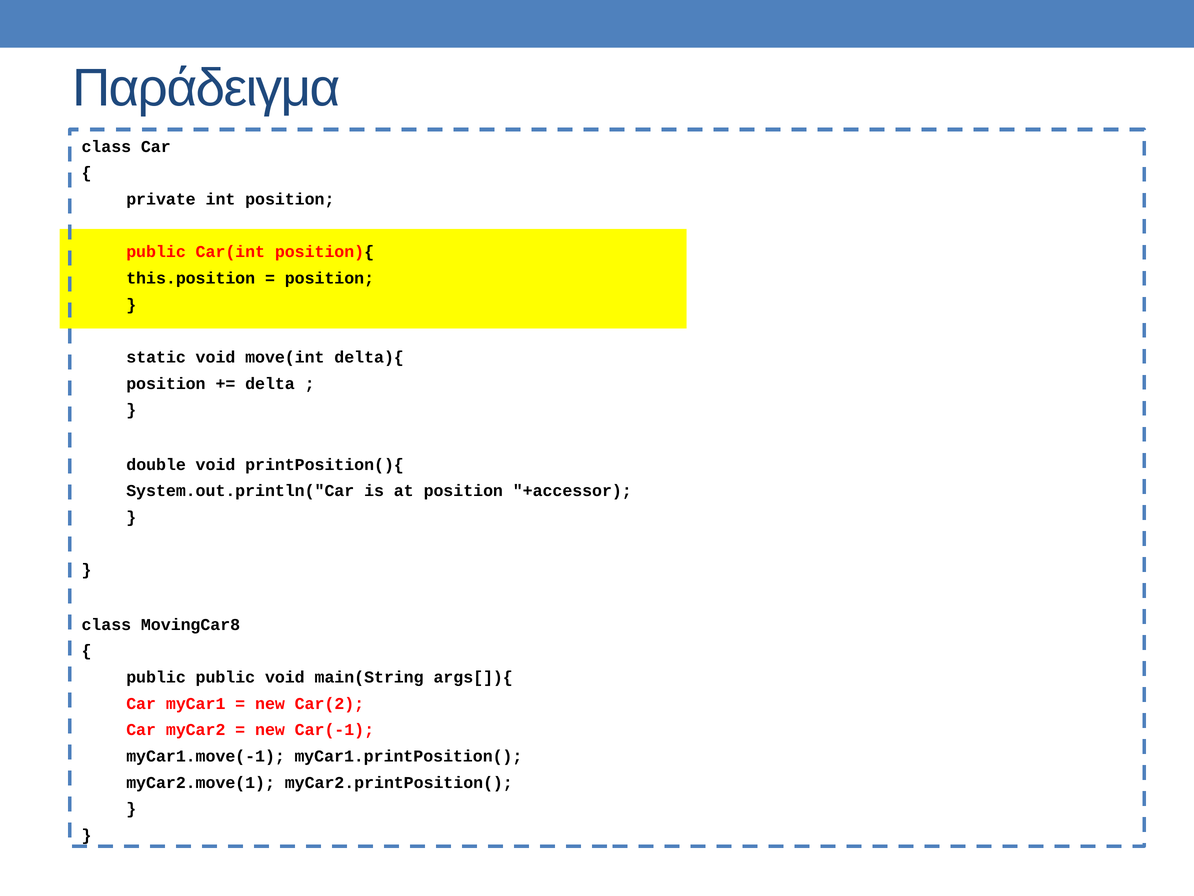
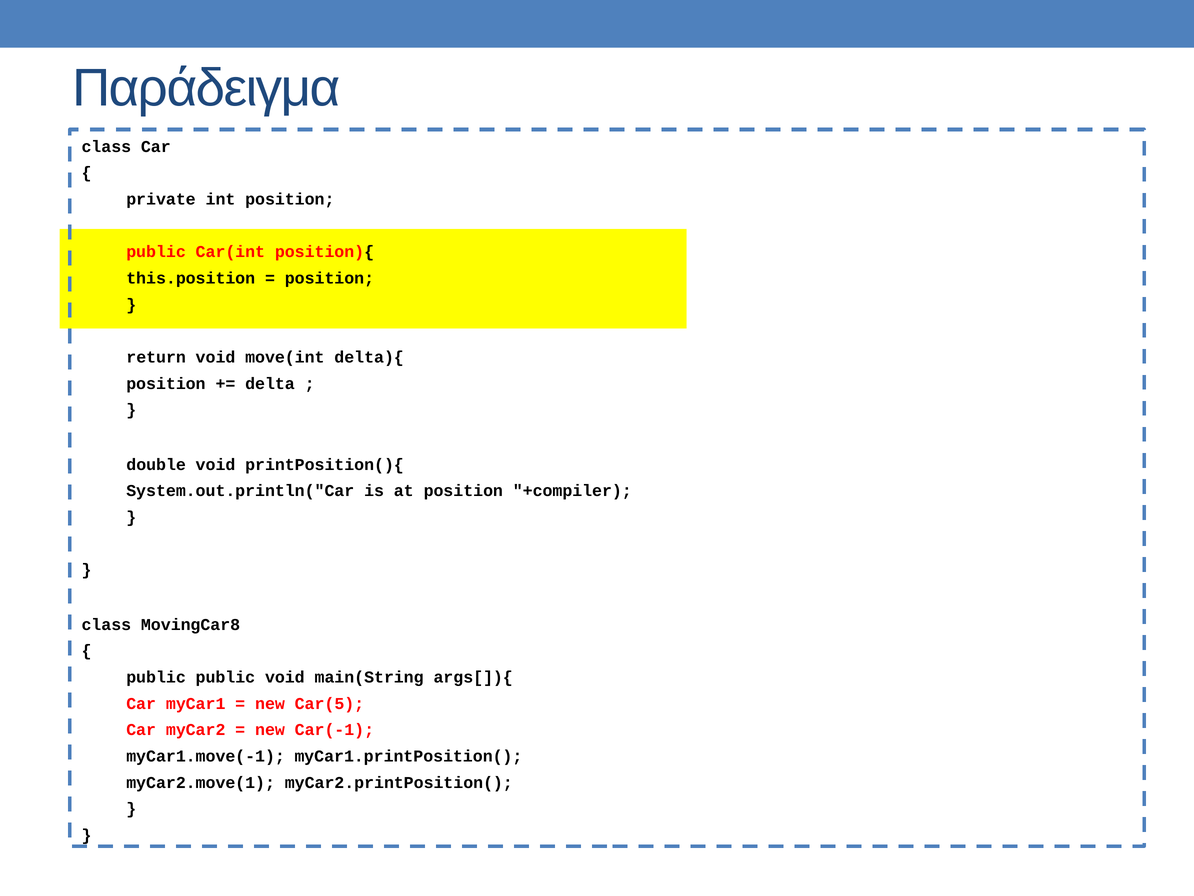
static: static -> return (156, 357)
+accessor: +accessor -> +compiler (572, 491)
Car(2: Car(2 -> Car(5 (329, 703)
